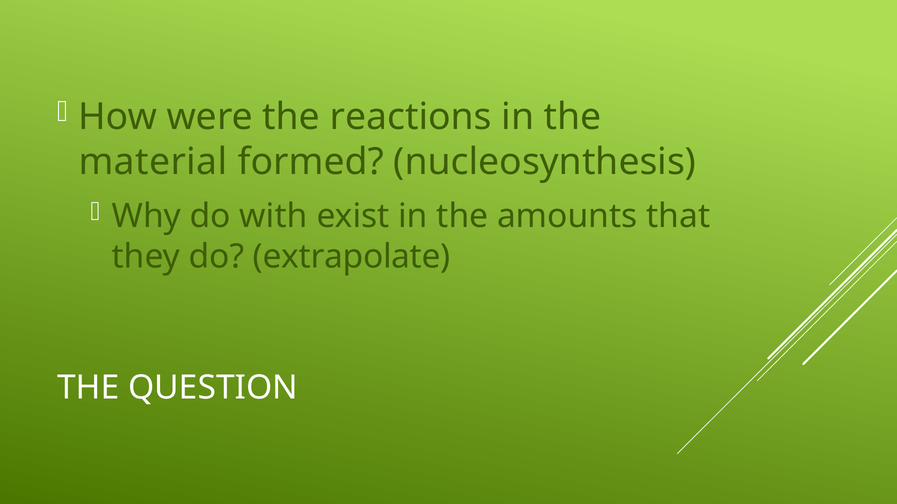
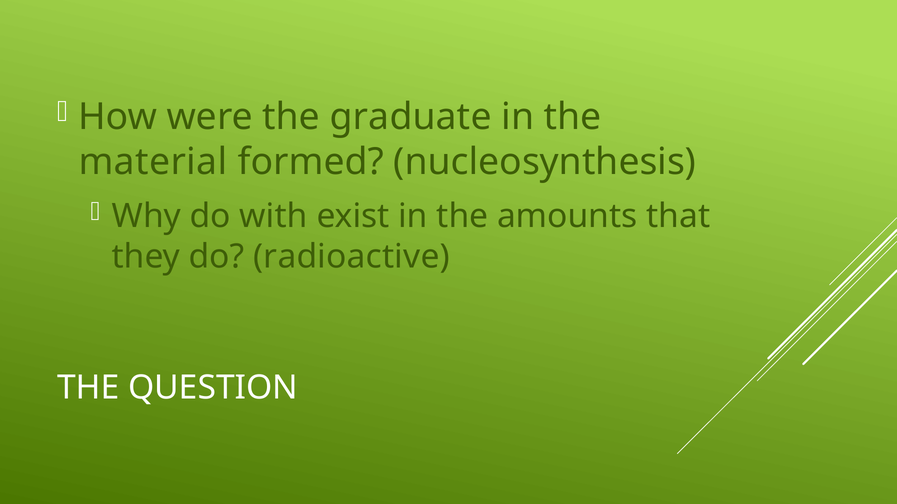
reactions: reactions -> graduate (411, 117)
extrapolate: extrapolate -> radioactive (351, 257)
